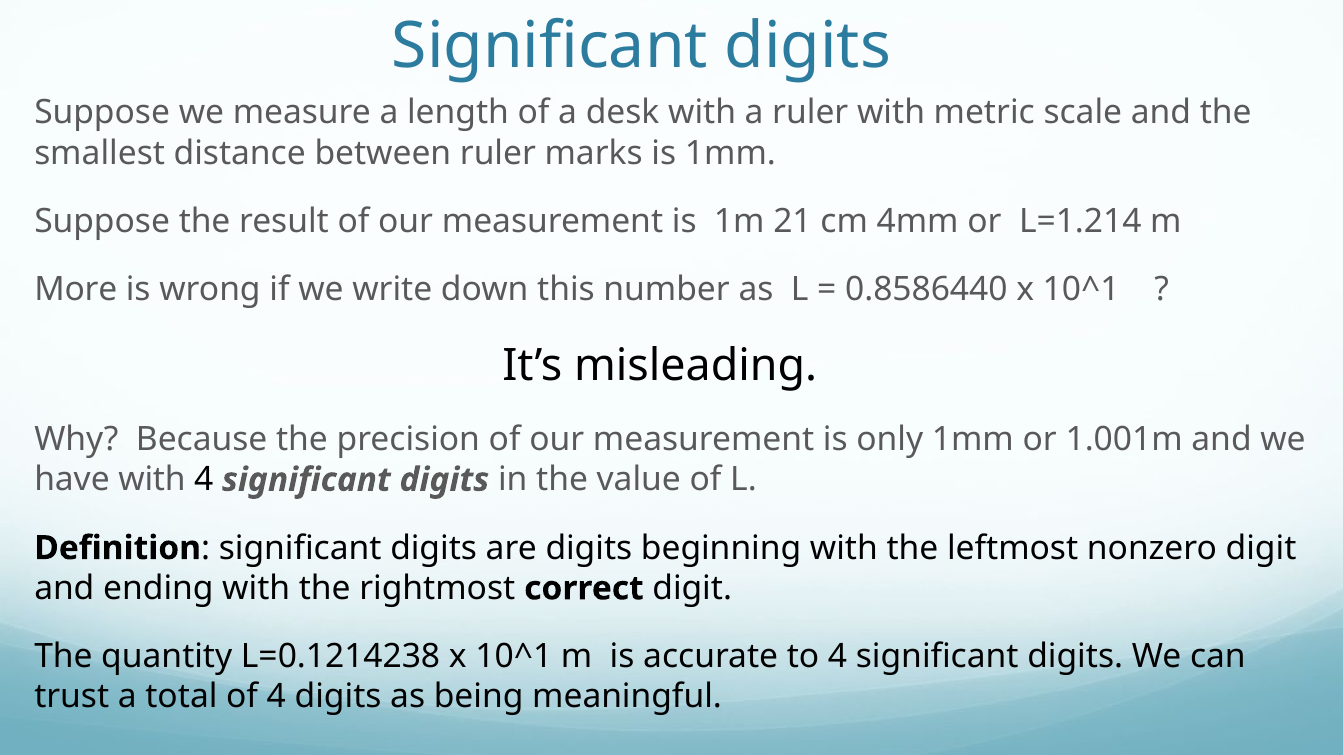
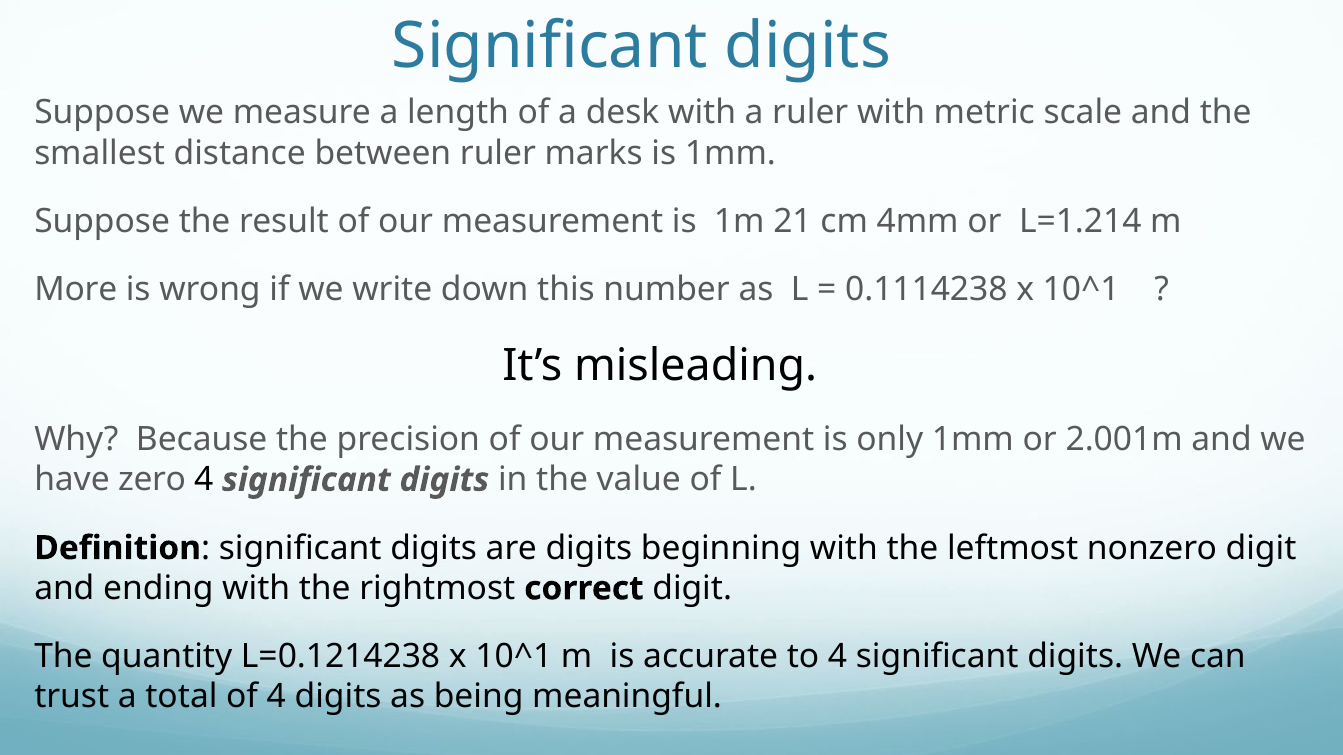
0.8586440: 0.8586440 -> 0.1114238 (926, 290)
1.001m: 1.001m -> 2.001m (1124, 440)
have with: with -> zero (152, 480)
